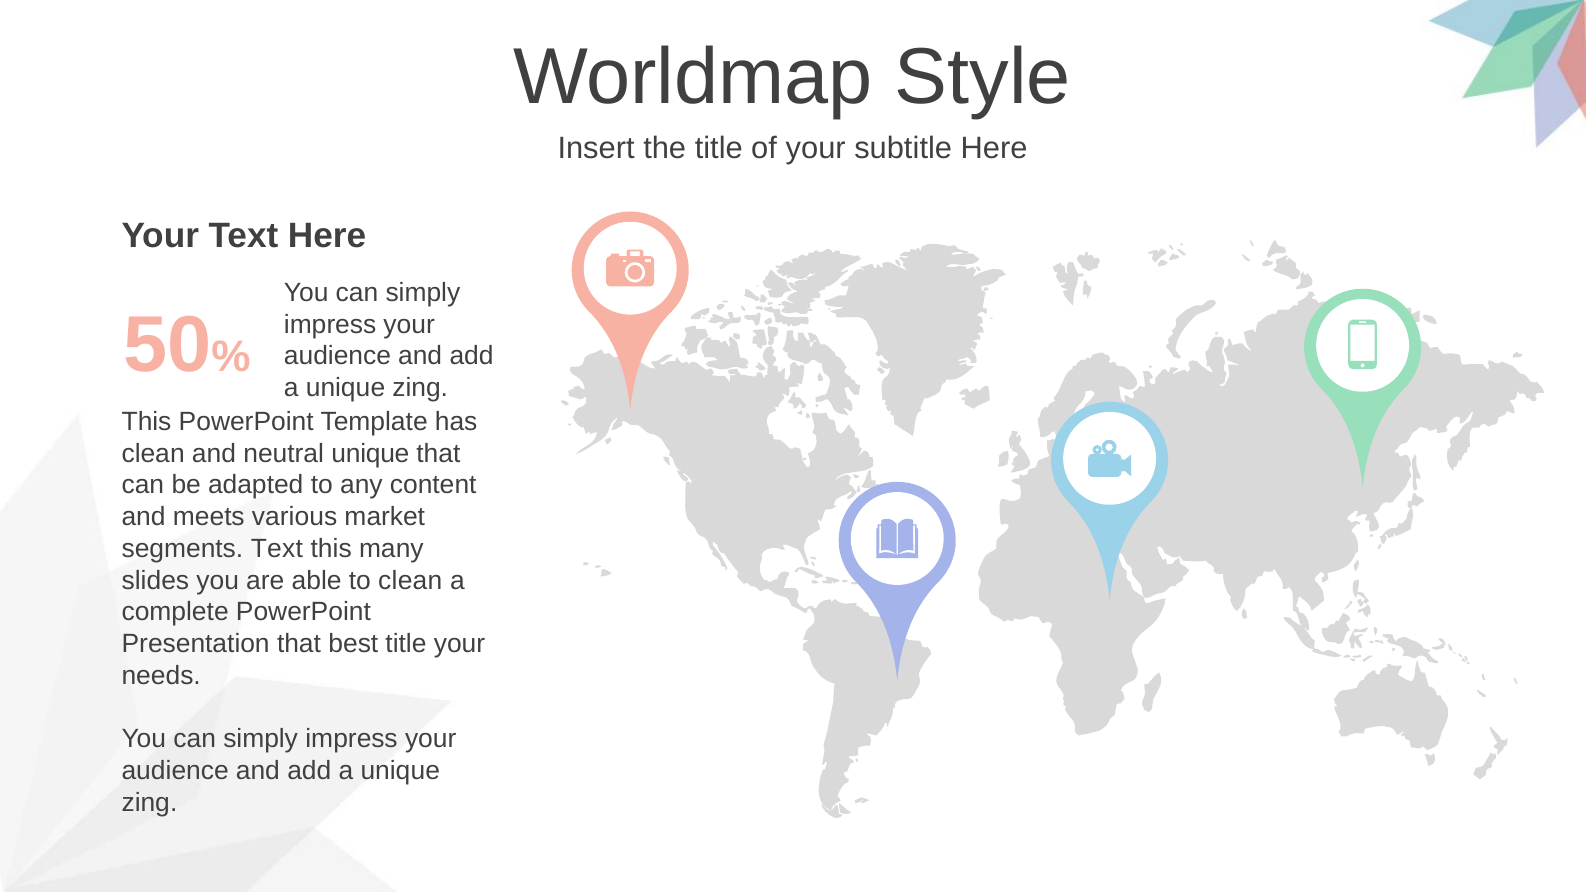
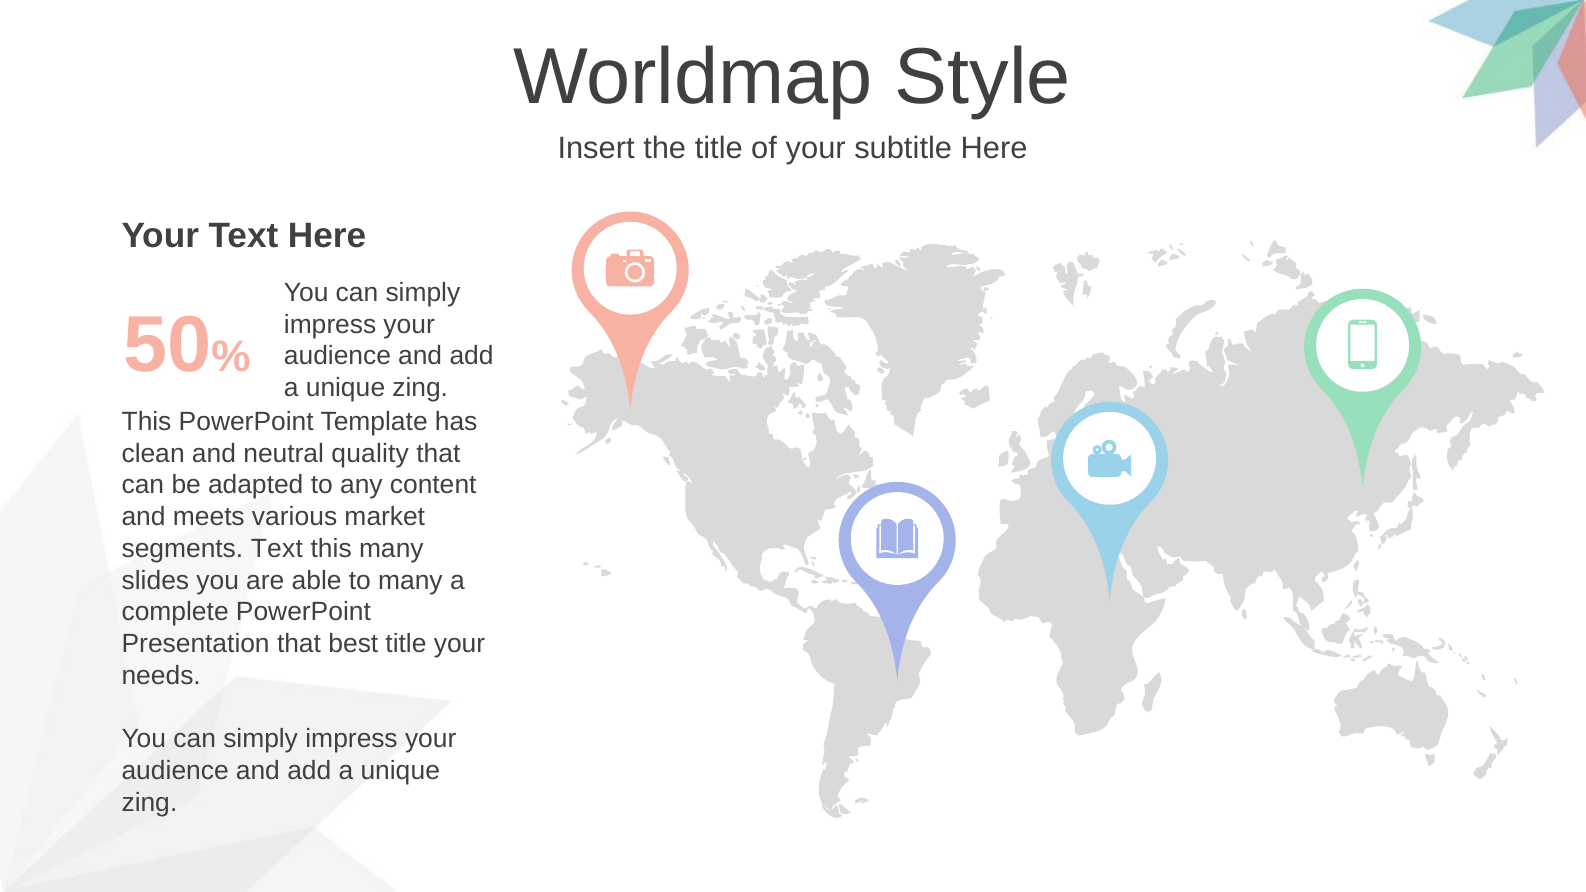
neutral unique: unique -> quality (370, 454)
to clean: clean -> many (410, 580)
